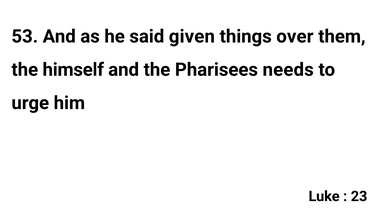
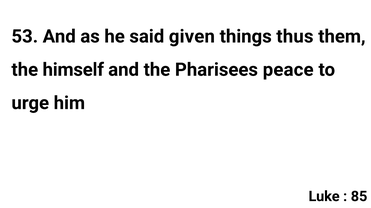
over: over -> thus (295, 37)
needs: needs -> peace (288, 70)
23: 23 -> 85 (359, 197)
